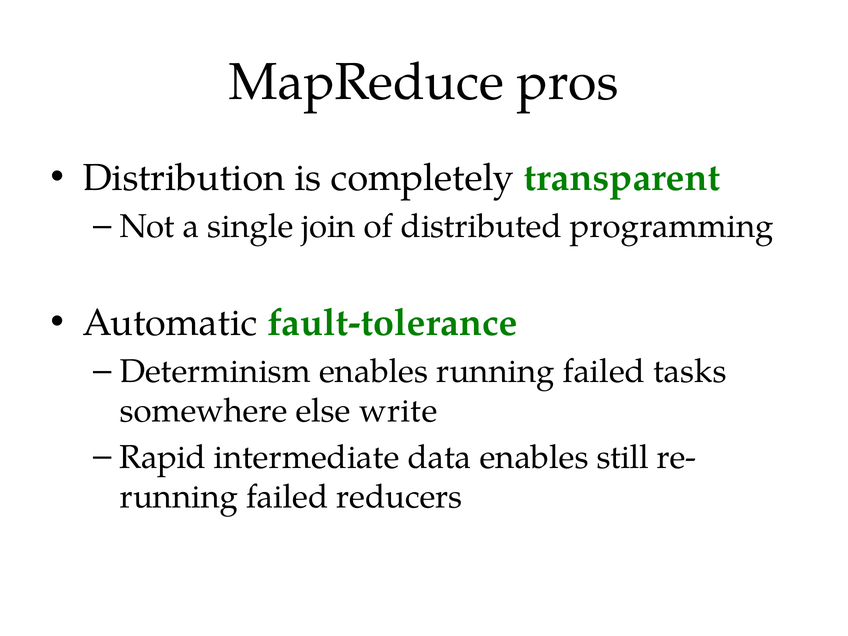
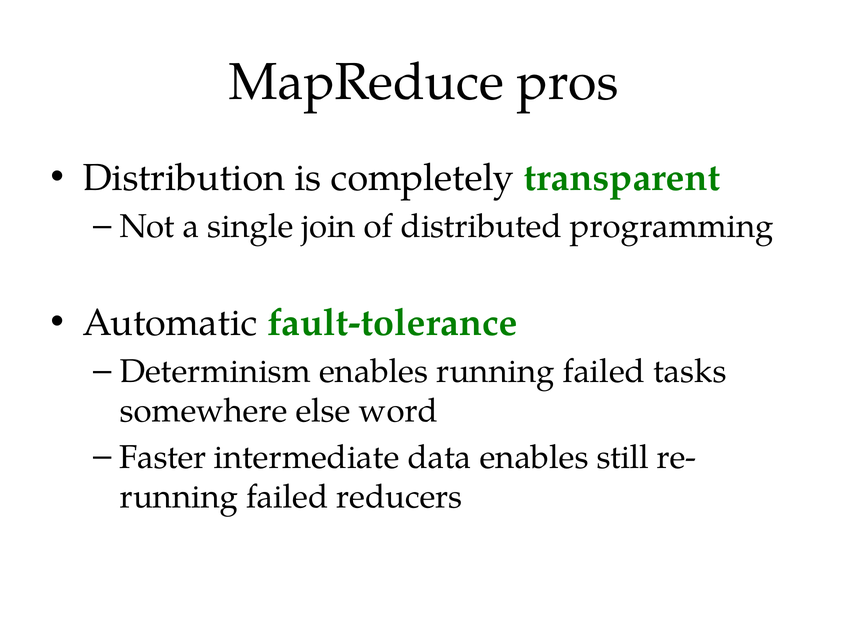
write: write -> word (398, 411)
Rapid: Rapid -> Faster (163, 457)
